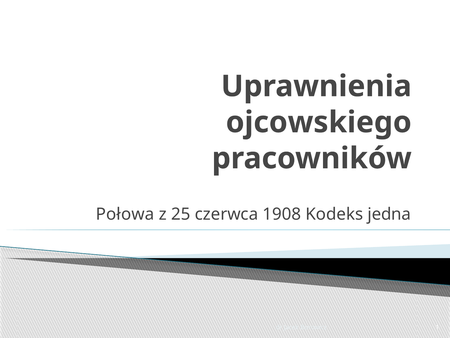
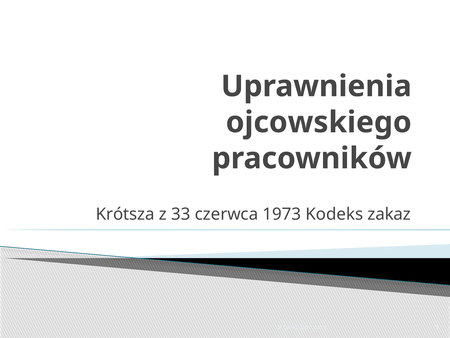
Połowa: Połowa -> Krótsza (125, 214)
25: 25 -> 33 (181, 214)
1908: 1908 -> 1973 (282, 214)
jedna: jedna -> zakaz (389, 214)
